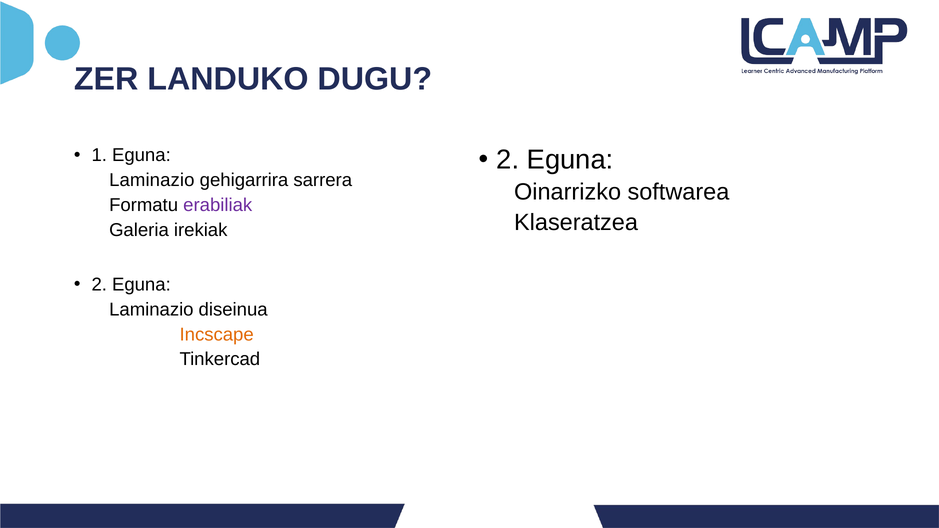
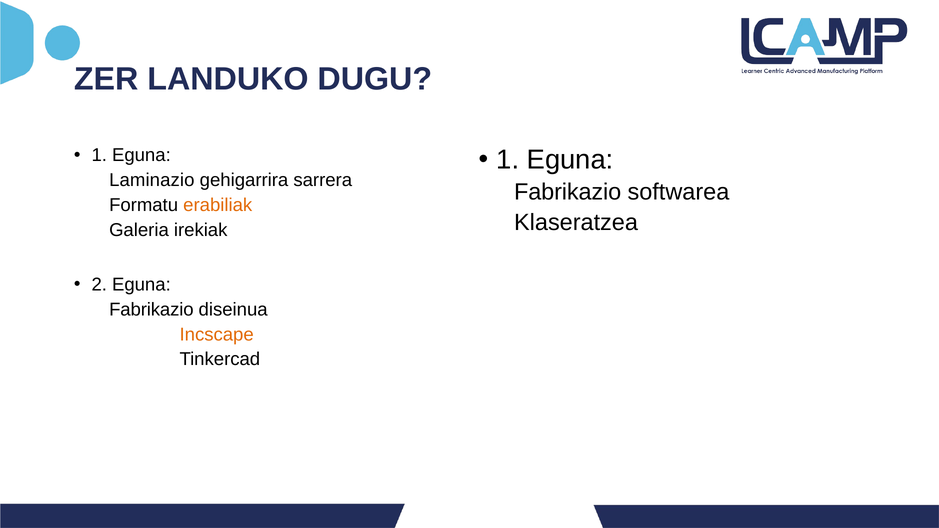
2: 2 -> 1 (508, 160)
Oinarrizko: Oinarrizko -> Fabrikazio (568, 192)
erabiliak colour: purple -> orange (218, 205)
Laminazio: Laminazio -> Fabrikazio (151, 310)
